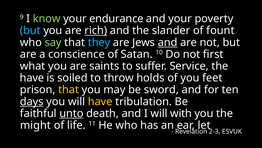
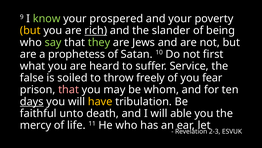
endurance: endurance -> prospered (116, 19)
but colour: light blue -> yellow (30, 30)
fount: fount -> being (221, 30)
they colour: light blue -> light green (99, 42)
and underline: present -> none (168, 42)
conscience: conscience -> prophetess (77, 54)
saints: saints -> heard (104, 66)
have: have -> false (32, 78)
holds: holds -> freely (151, 78)
feet: feet -> fear (212, 78)
that colour: yellow -> pink (69, 89)
sword: sword -> whom (161, 89)
unto underline: present -> none (71, 113)
with: with -> able (181, 113)
might: might -> mercy (36, 125)
